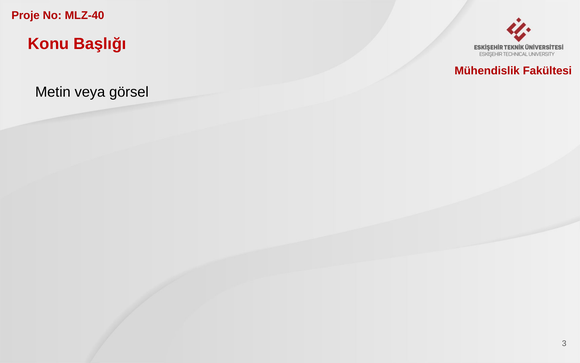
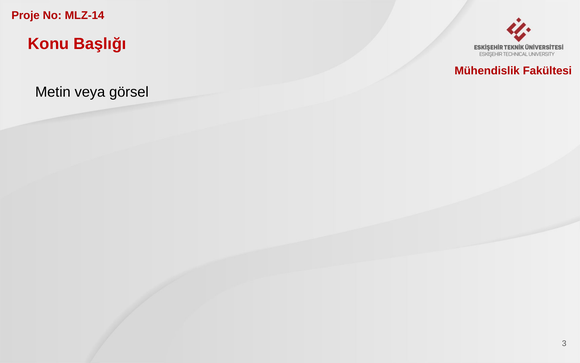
MLZ-40: MLZ-40 -> MLZ-14 (84, 15)
